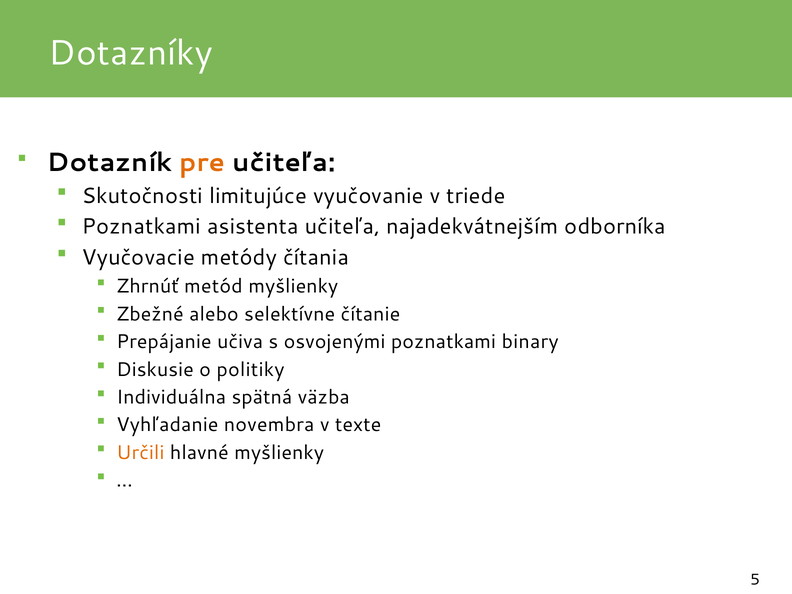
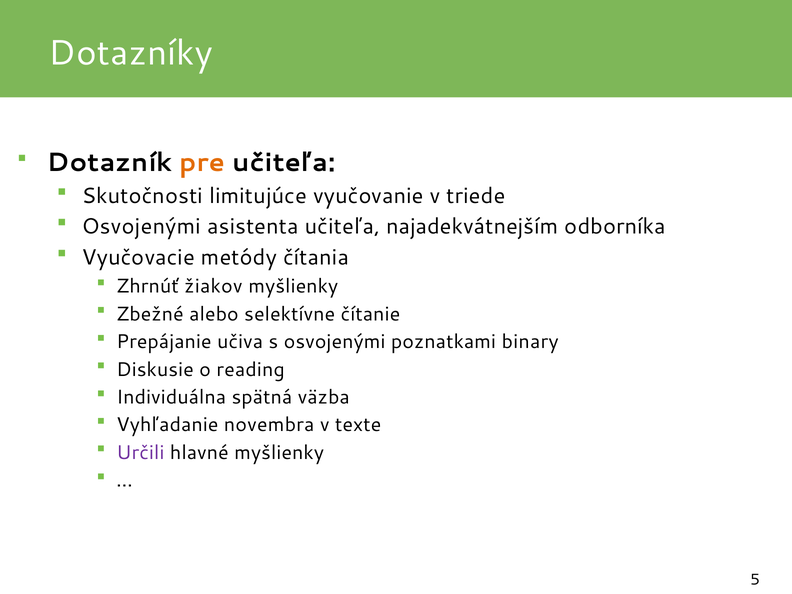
Poznatkami: Poznatkami -> Osvojenými (141, 227)
metód: metód -> žiakov (213, 286)
politiky: politiky -> reading (251, 370)
Určili colour: orange -> purple (140, 453)
